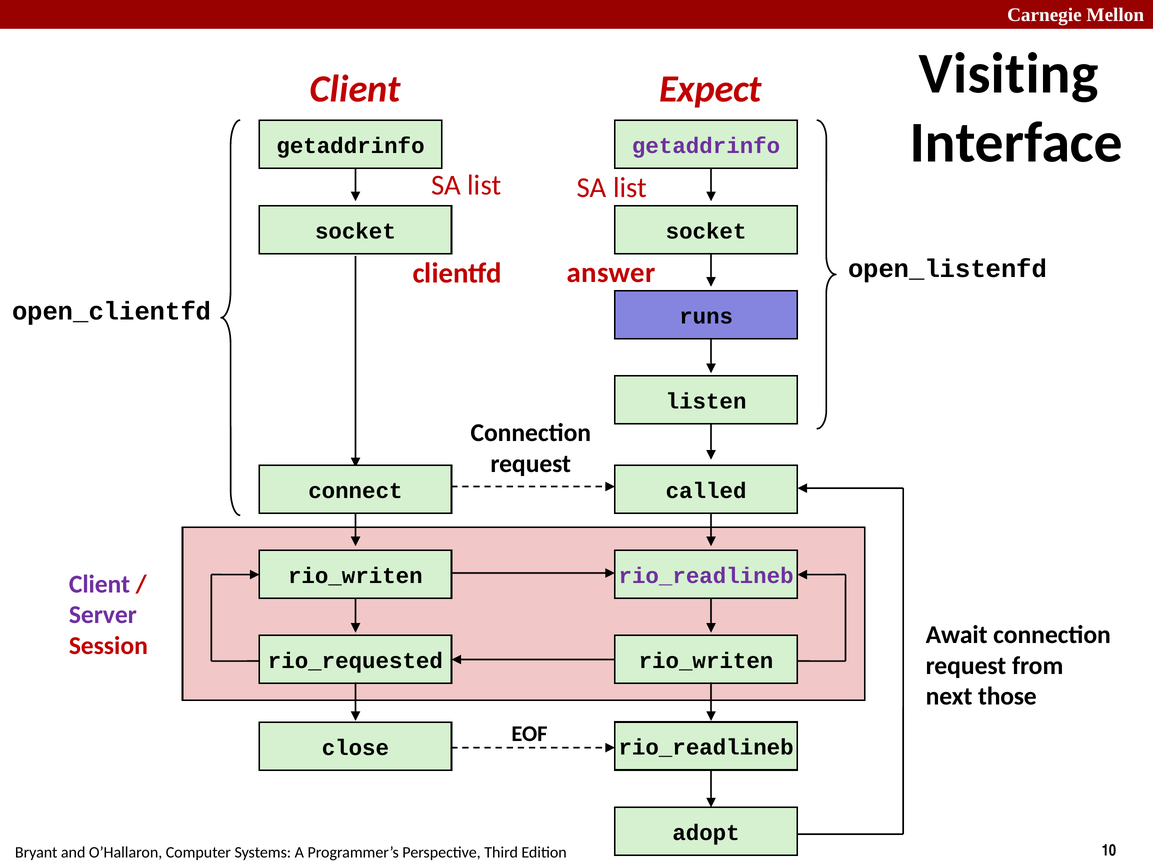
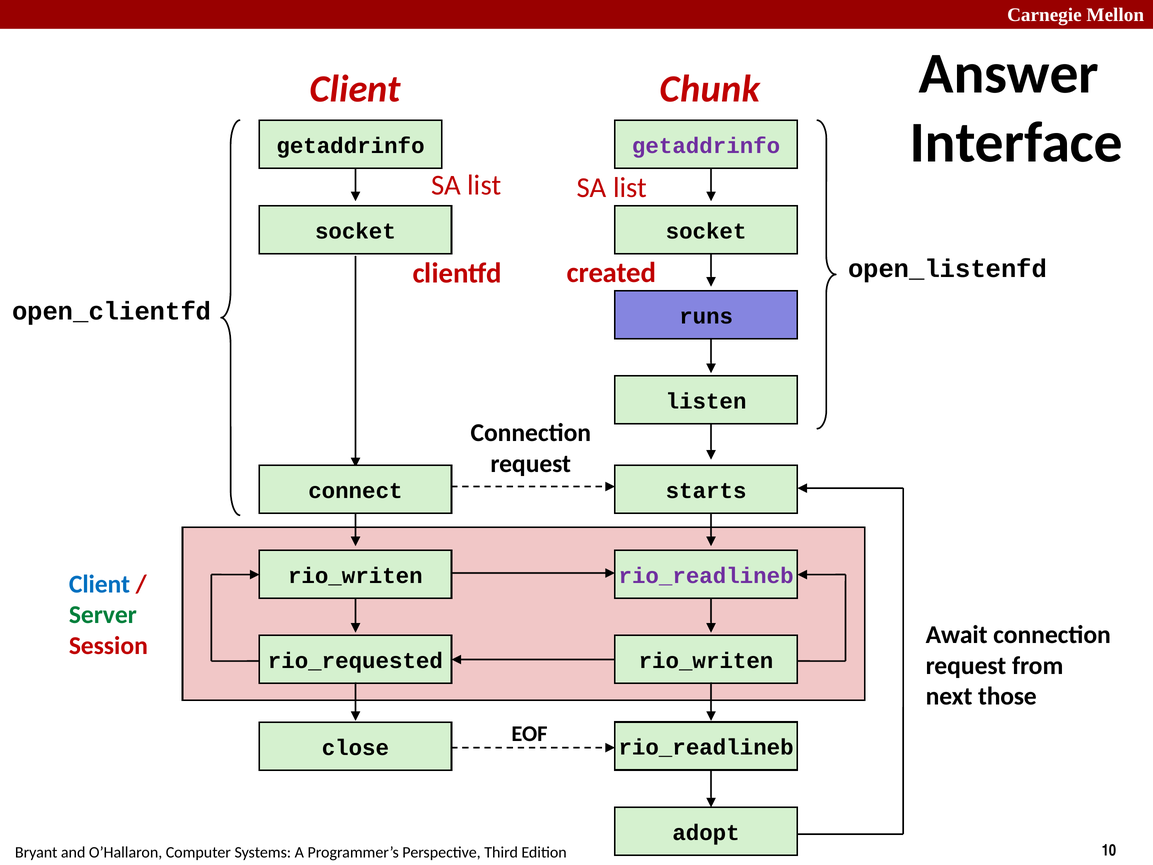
Visiting: Visiting -> Answer (1009, 74)
Expect: Expect -> Chunk (710, 89)
answer: answer -> created (611, 273)
called: called -> starts (706, 490)
Client colour: purple -> blue (100, 584)
Server colour: purple -> green (103, 615)
